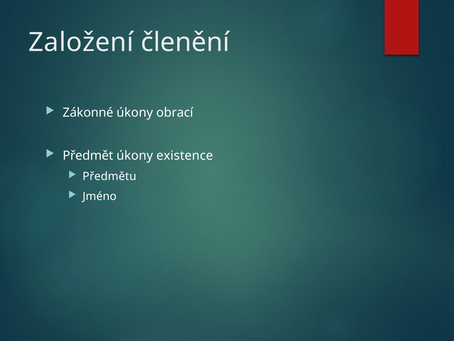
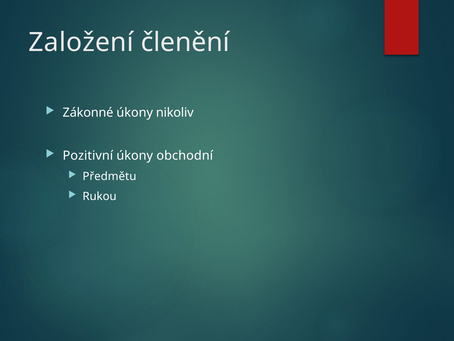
obrací: obrací -> nikoliv (175, 113)
Předmět: Předmět -> Pozitivní (88, 156)
existence: existence -> obchodní (185, 156)
Jméno: Jméno -> Rukou (100, 196)
